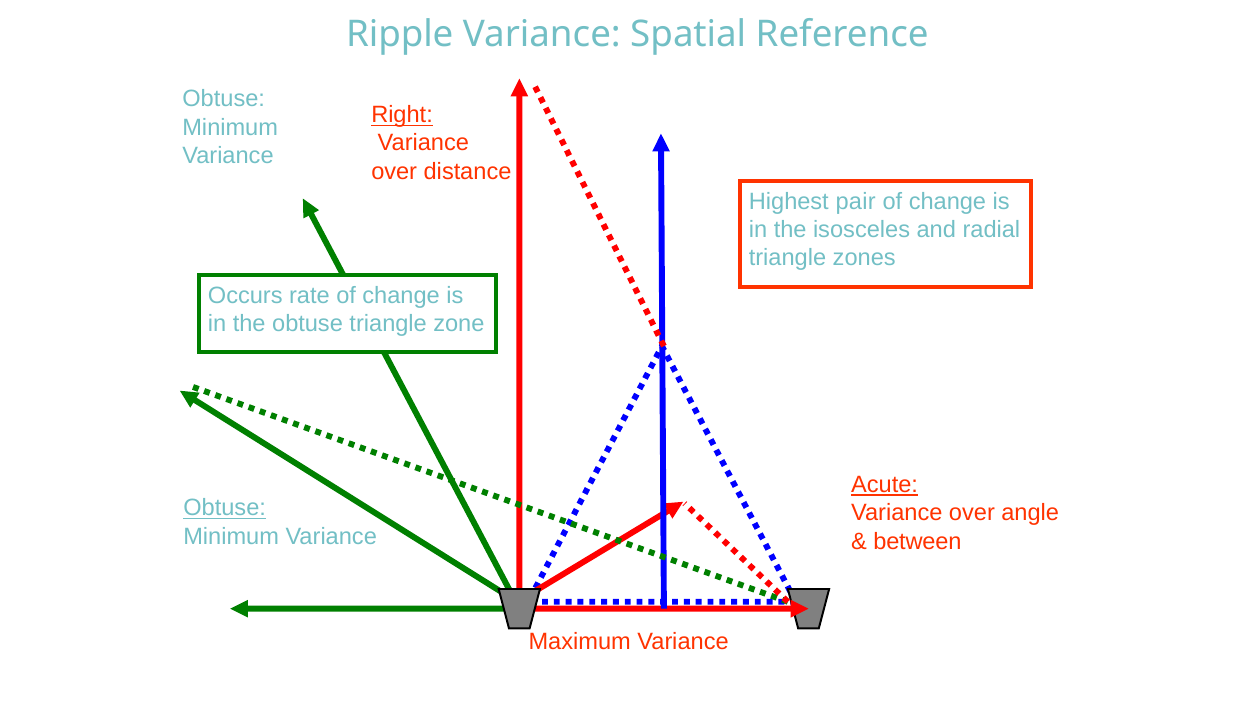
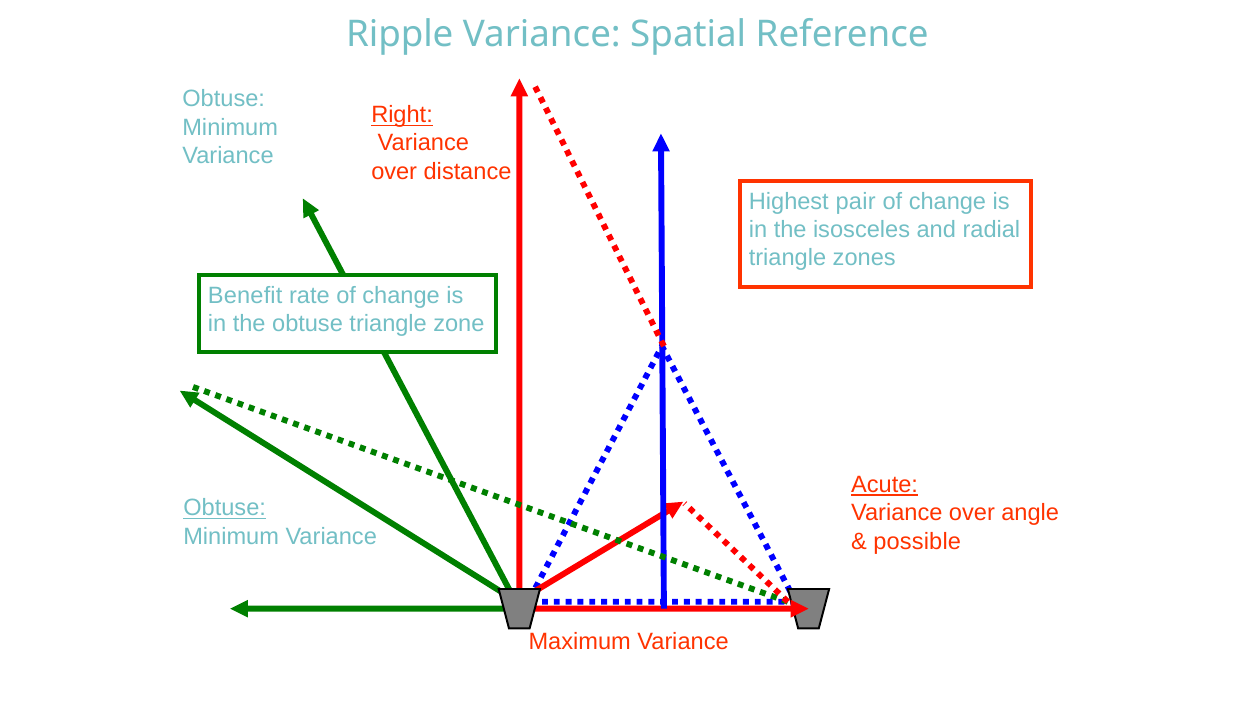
Occurs: Occurs -> Benefit (245, 296)
between: between -> possible (917, 541)
